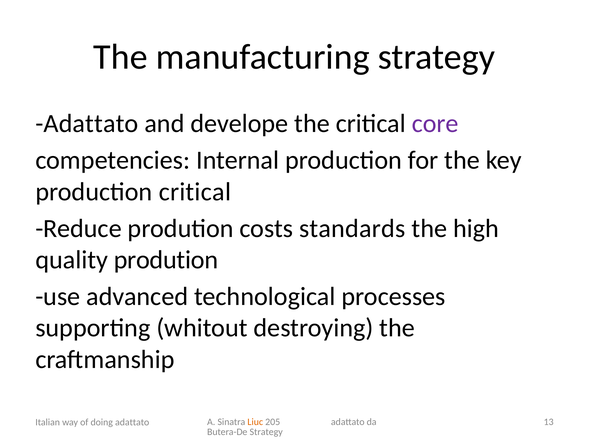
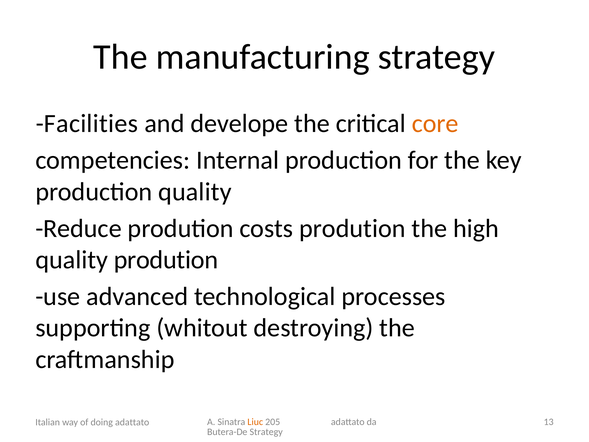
Adattato: Adattato -> Facilities (87, 124)
core colour: purple -> orange (435, 124)
production critical: critical -> quality (195, 192)
costs standards: standards -> prodution (352, 228)
